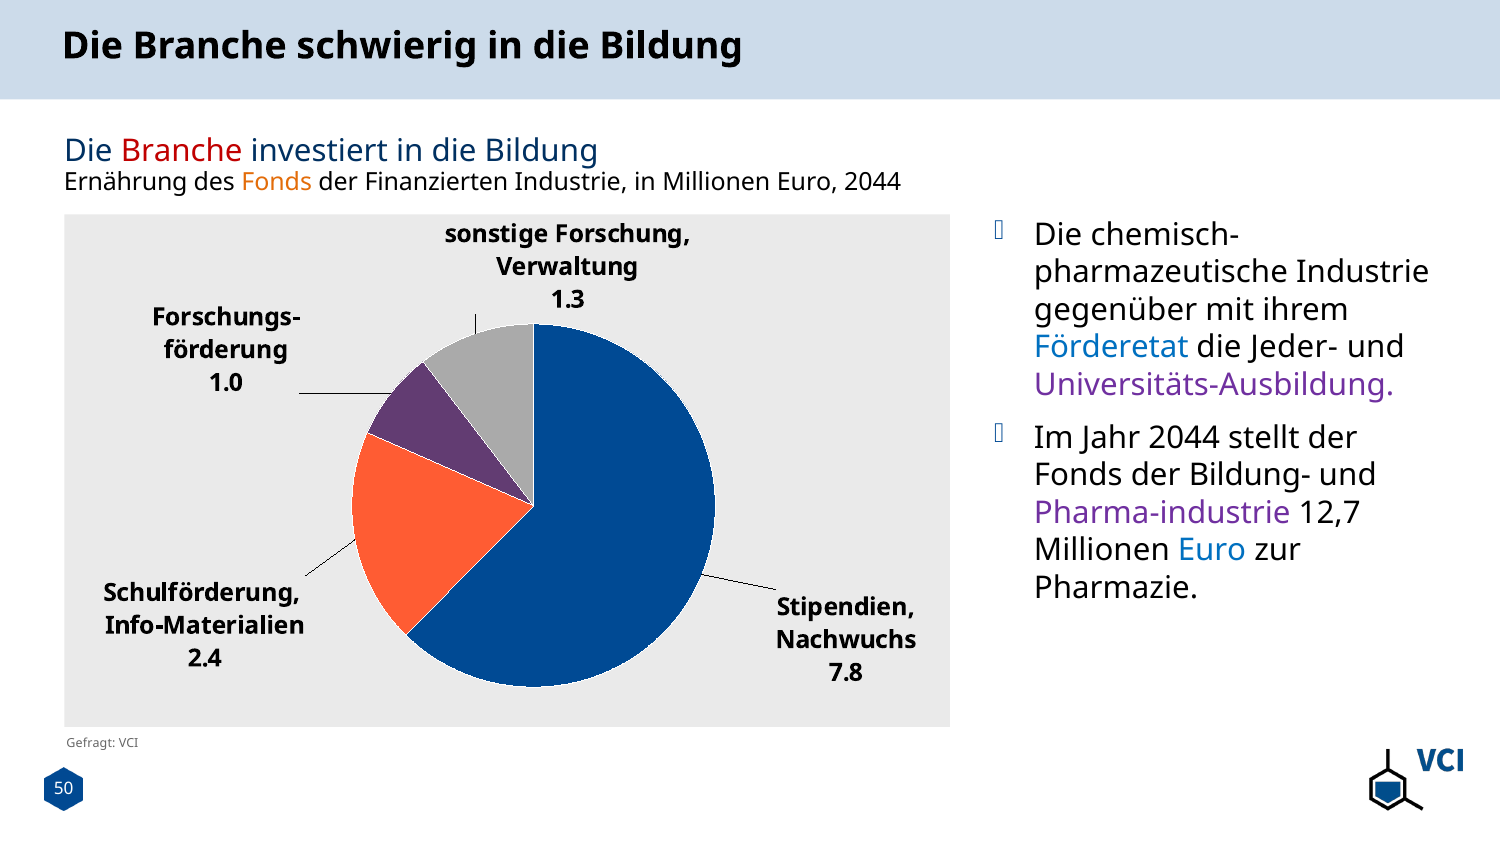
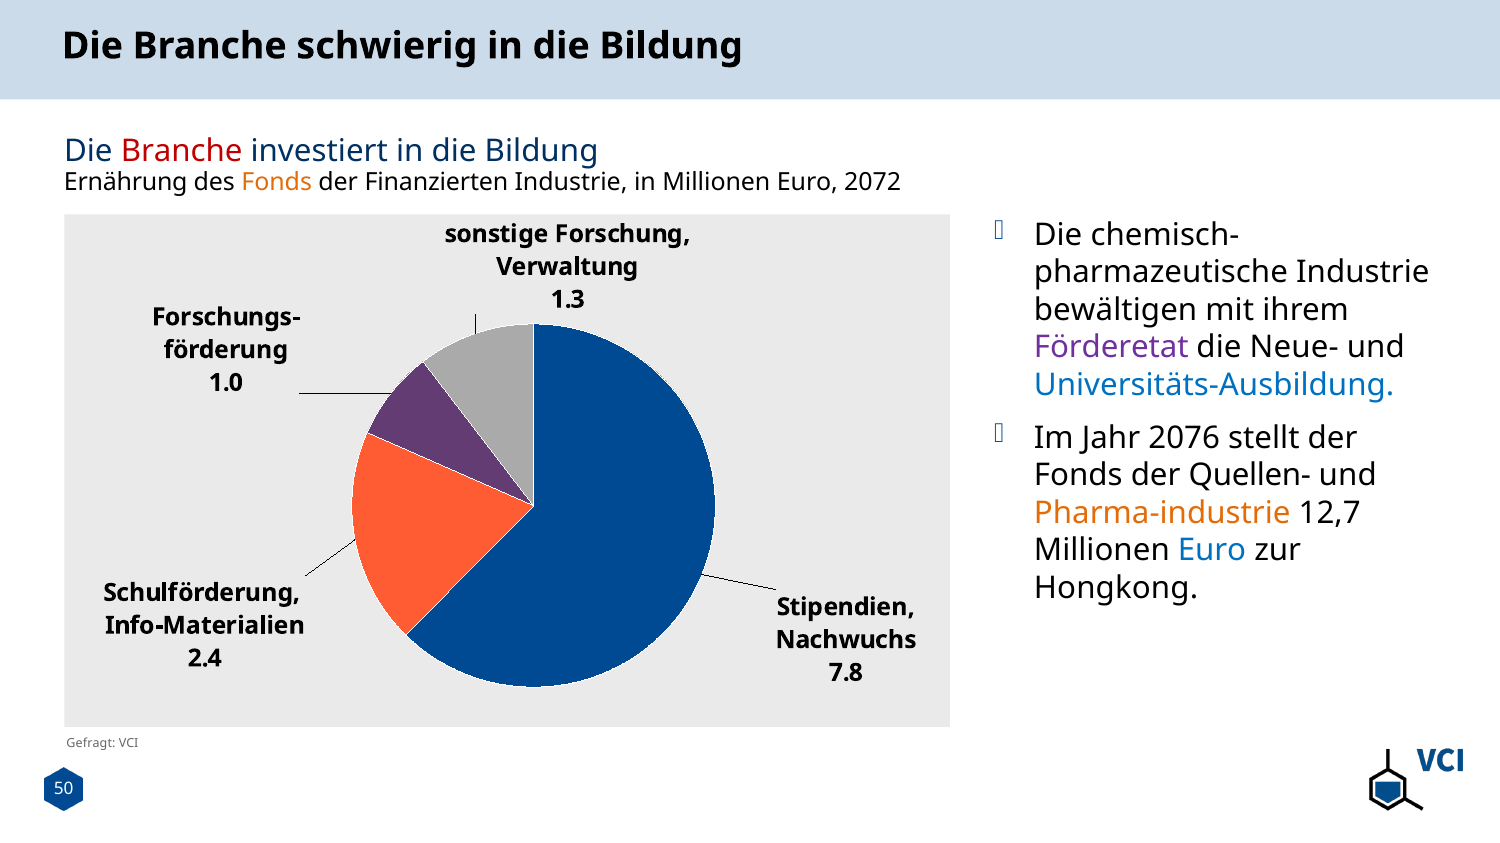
Euro 2044: 2044 -> 2072 (873, 183)
gegenüber: gegenüber -> bewältigen (1116, 310)
Förderetat colour: blue -> purple (1111, 348)
Jeder-: Jeder- -> Neue- (1294, 348)
Universitäts-Ausbildung colour: purple -> blue (1214, 385)
Jahr 2044: 2044 -> 2076 (1184, 439)
Bildung-: Bildung- -> Quellen- (1250, 476)
Pharma-industrie colour: purple -> orange (1162, 514)
Pharmazie: Pharmazie -> Hongkong (1116, 589)
